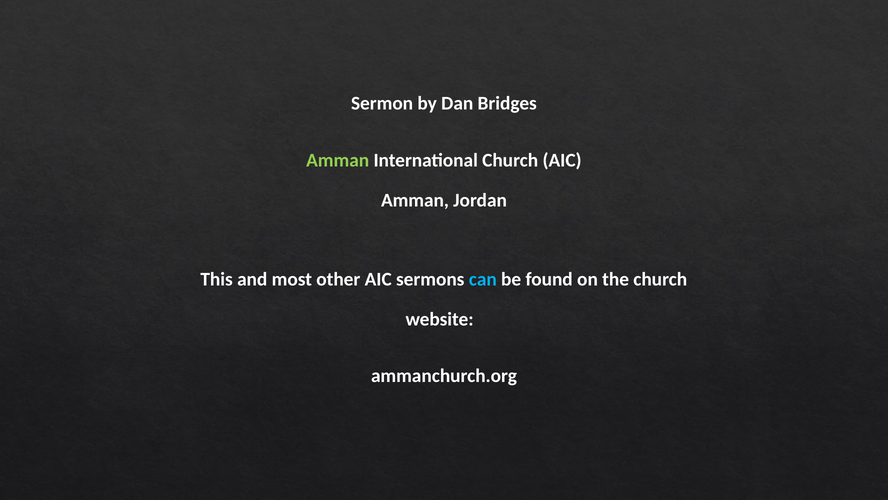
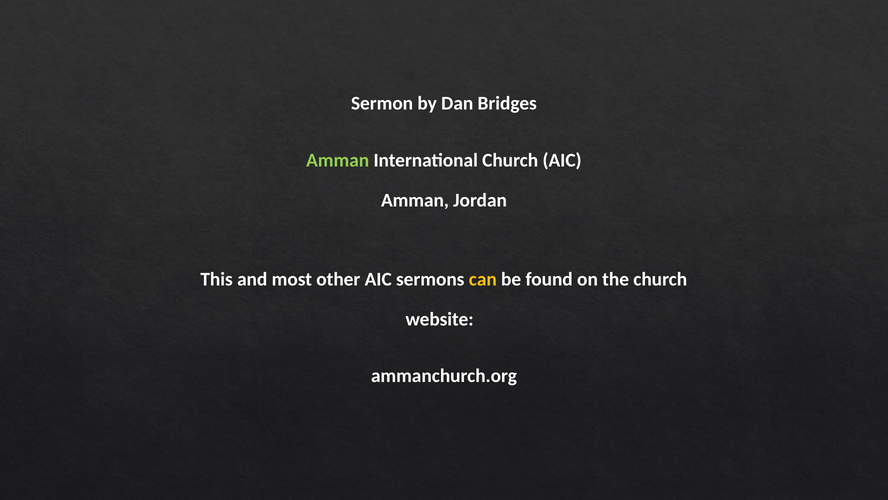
can colour: light blue -> yellow (483, 279)
